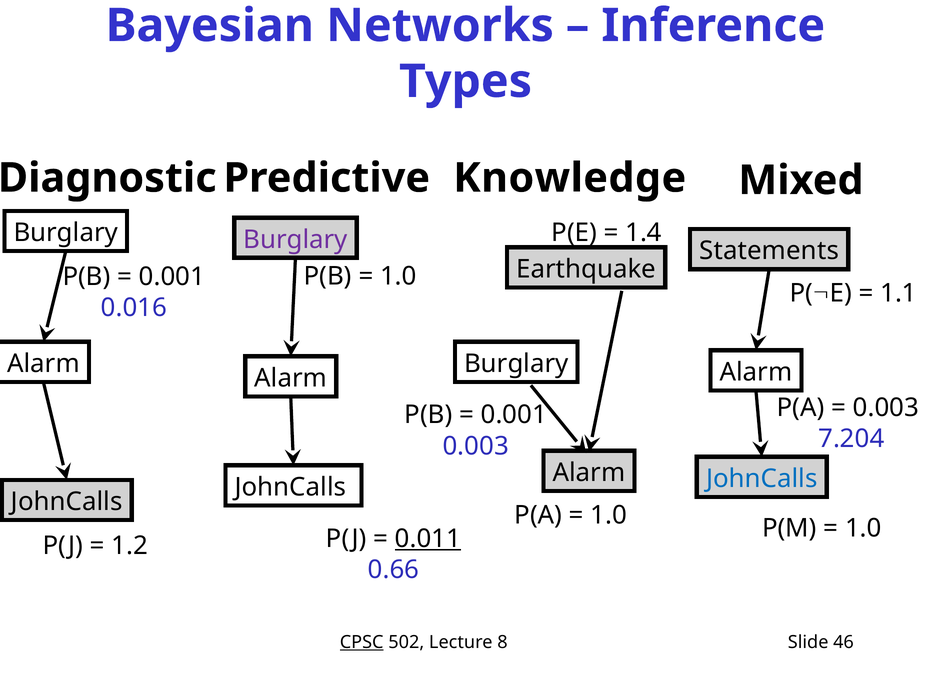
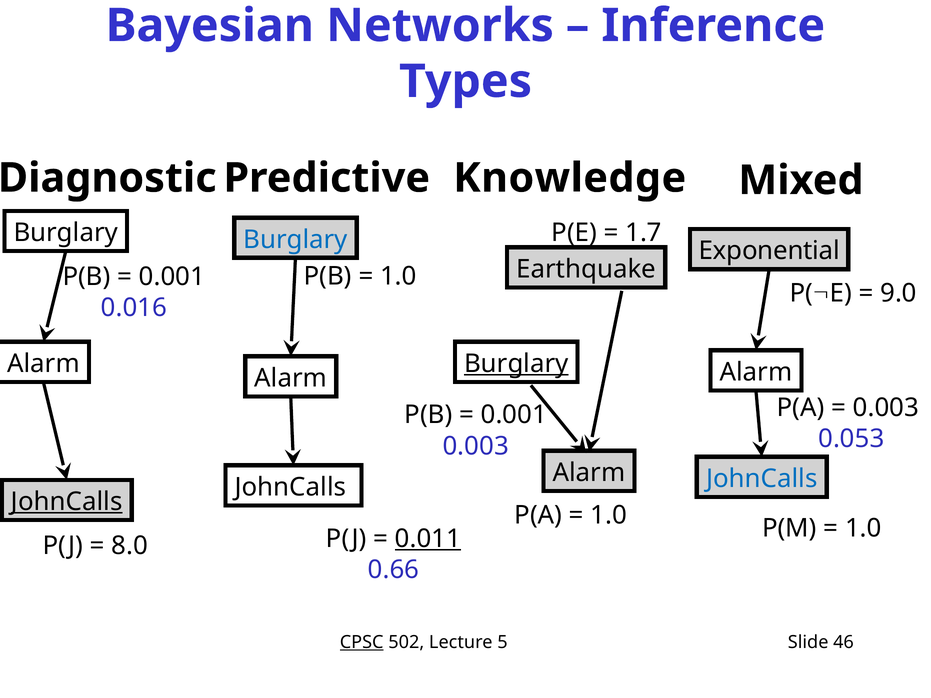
1.4: 1.4 -> 1.7 (643, 233)
Burglary colour: purple -> blue (295, 240)
Statements: Statements -> Exponential (769, 251)
1.1: 1.1 -> 9.0 (898, 293)
Burglary underline: none -> present (516, 364)
7.204: 7.204 -> 0.053 (851, 439)
JohnCalls underline: none -> present (67, 502)
1.2: 1.2 -> 8.0 (130, 546)
8: 8 -> 5 (502, 642)
